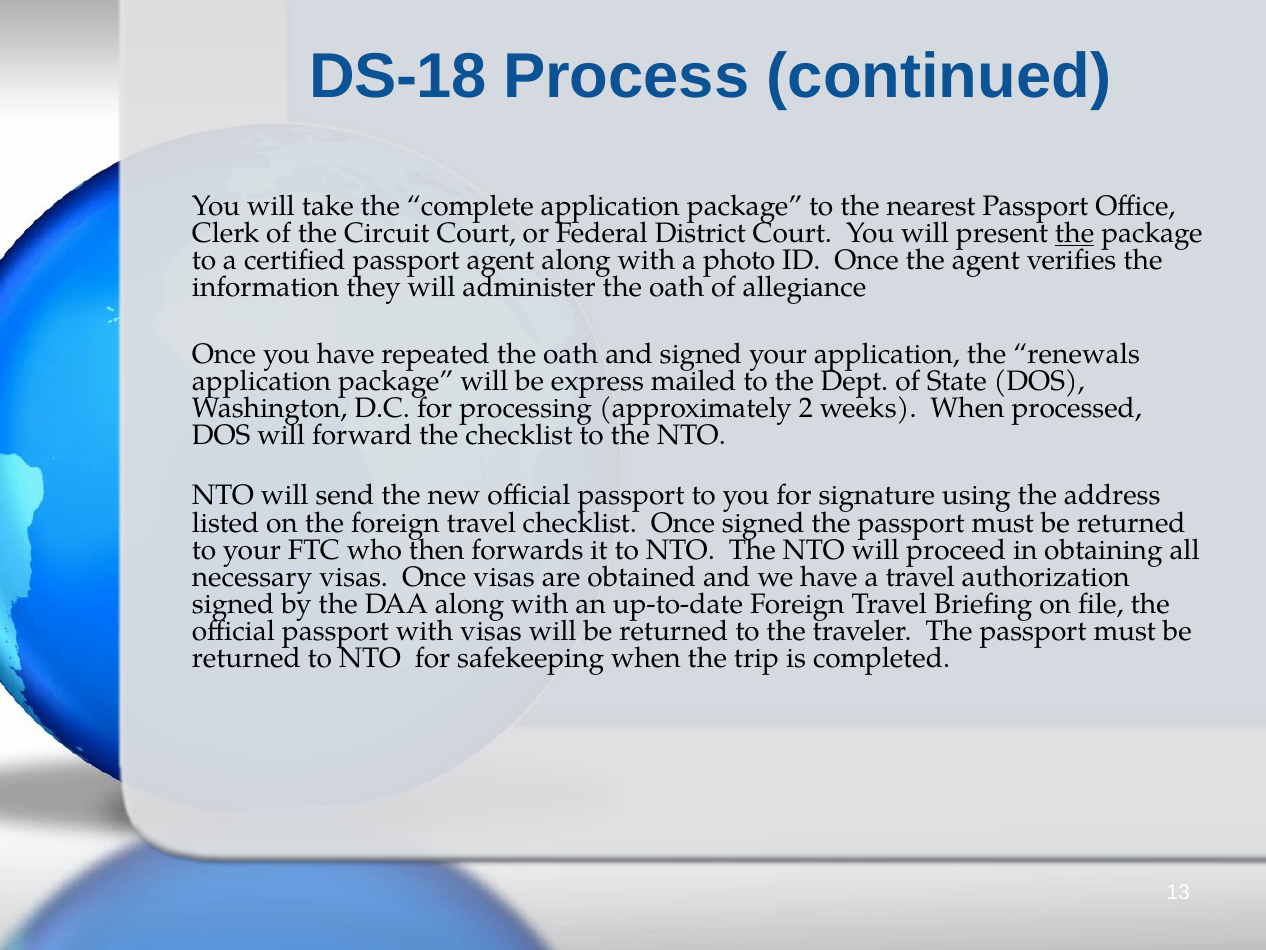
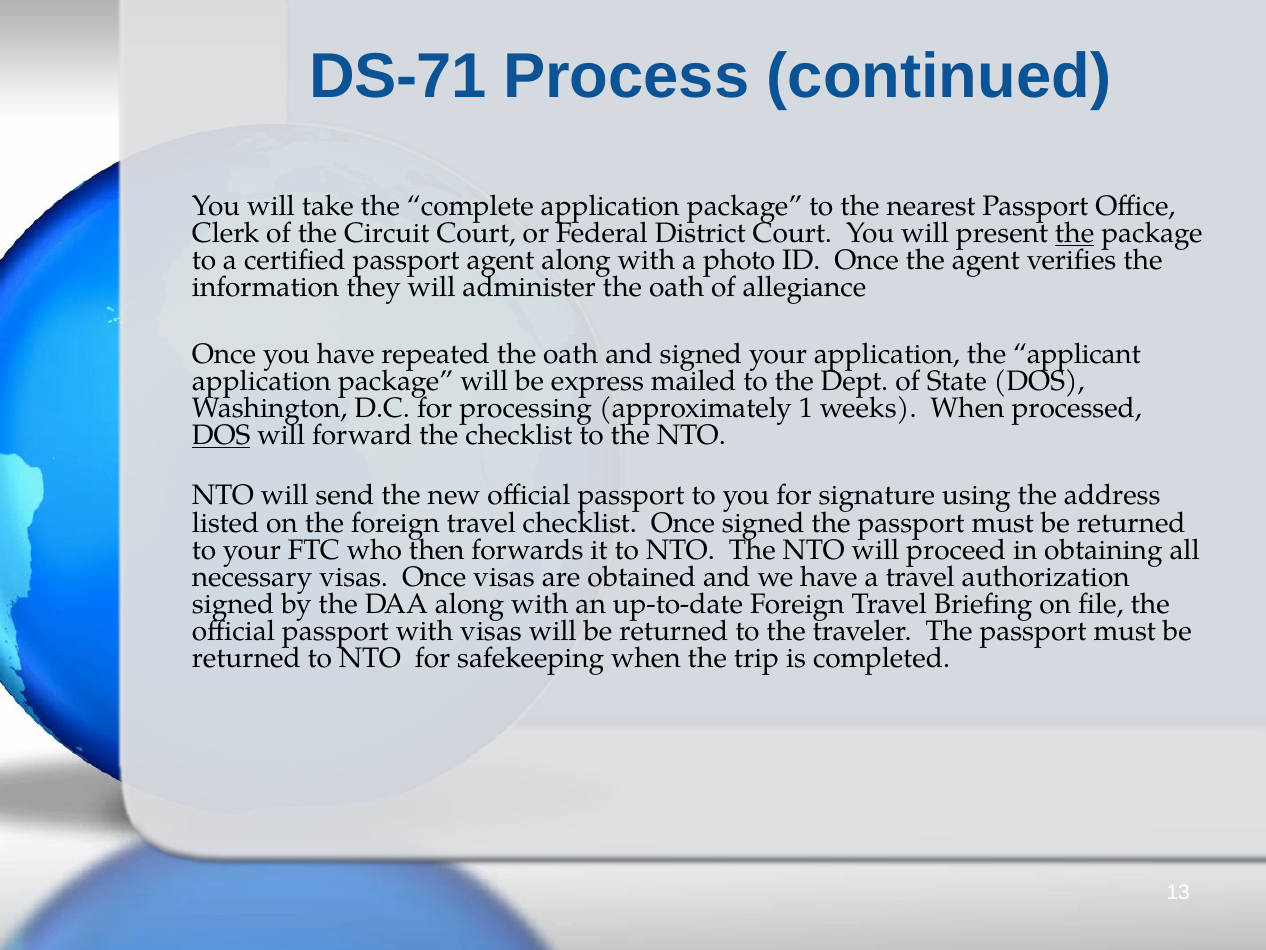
DS-18: DS-18 -> DS-71 (398, 76)
renewals: renewals -> applicant (1077, 354)
2: 2 -> 1 (806, 408)
DOS underline: none -> present (221, 435)
